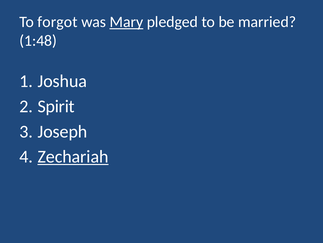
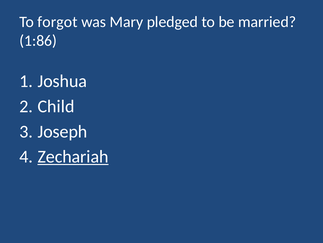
Mary underline: present -> none (126, 22)
1:48: 1:48 -> 1:86 (38, 41)
Spirit: Spirit -> Child (56, 106)
